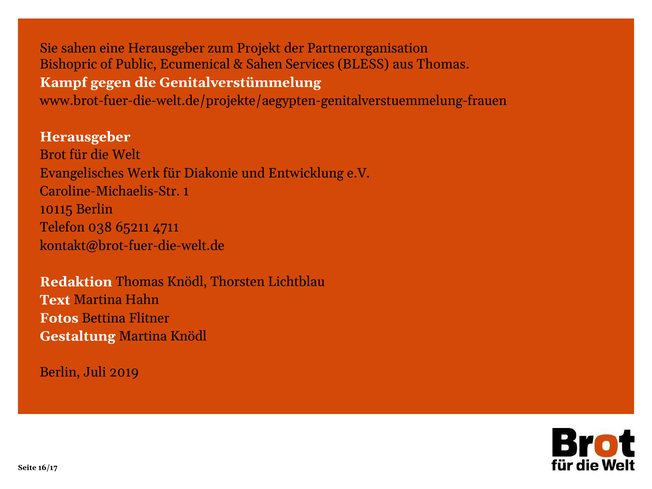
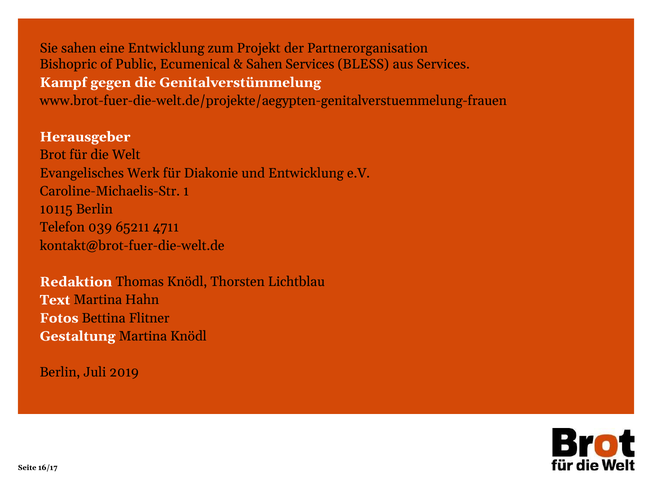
eine Herausgeber: Herausgeber -> Entwicklung (166, 48)
aus Thomas: Thomas -> Services (443, 64)
038: 038 -> 039 (100, 227)
